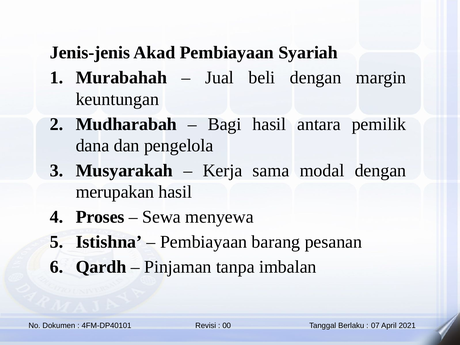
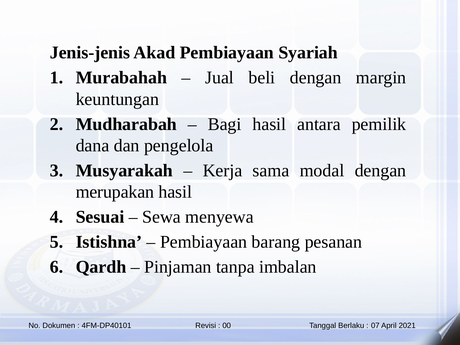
Proses: Proses -> Sesuai (100, 217)
